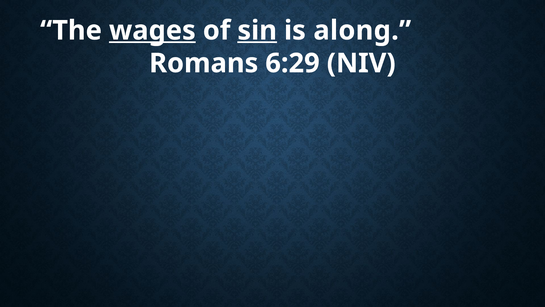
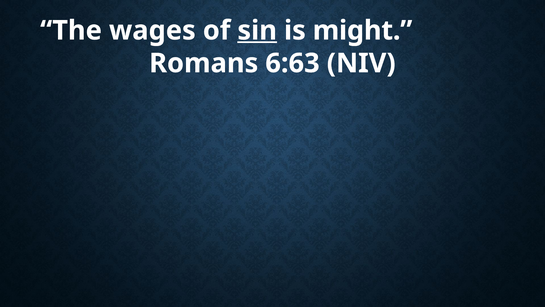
wages underline: present -> none (152, 30)
along: along -> might (363, 30)
6:29: 6:29 -> 6:63 (292, 63)
